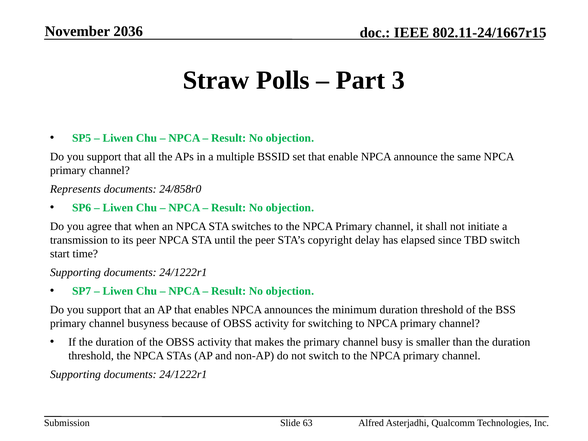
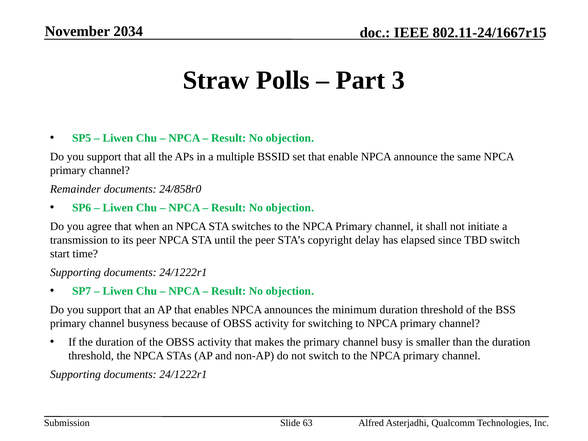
2036: 2036 -> 2034 (128, 31)
Represents: Represents -> Remainder (75, 189)
